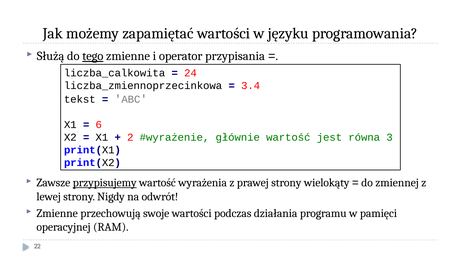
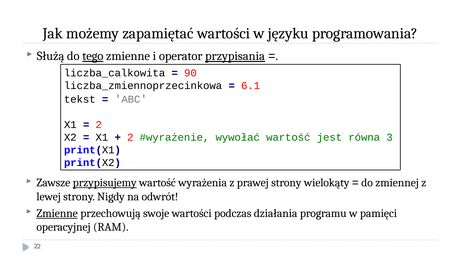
przypisania underline: none -> present (235, 56)
24: 24 -> 90 (190, 73)
3.4: 3.4 -> 6.1 (251, 86)
6: 6 -> 2 (99, 125)
głównie: głównie -> wywołać (238, 138)
Zmienne underline: none -> present (57, 214)
